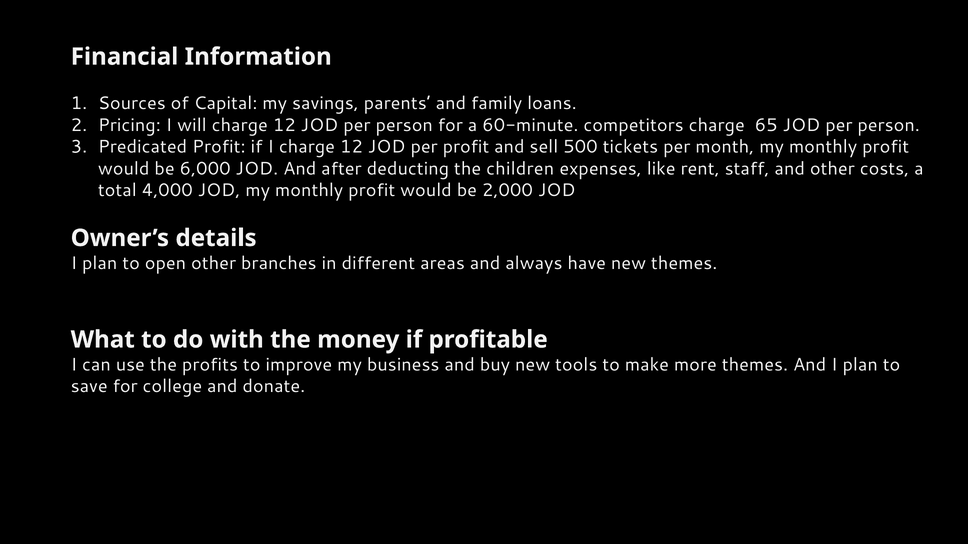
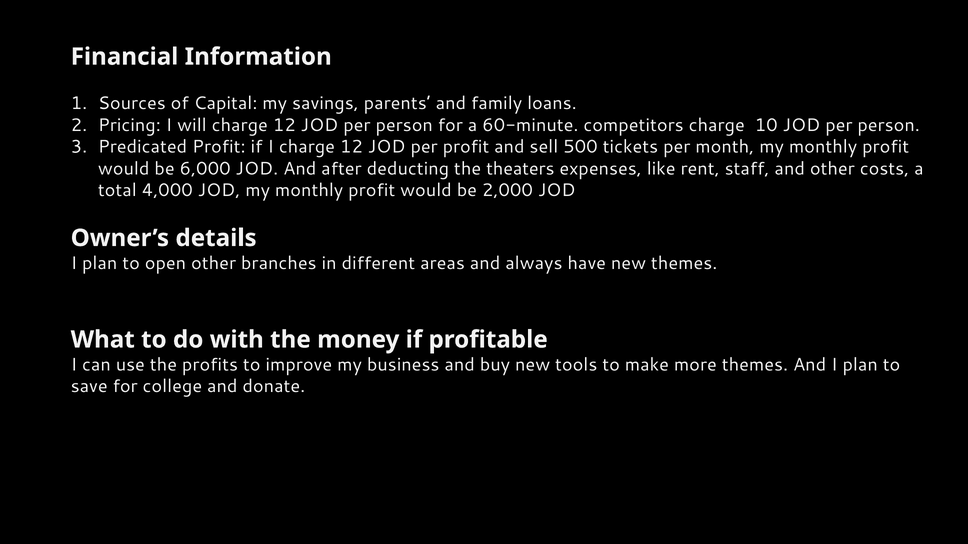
65: 65 -> 10 (766, 125)
children: children -> theaters (520, 169)
